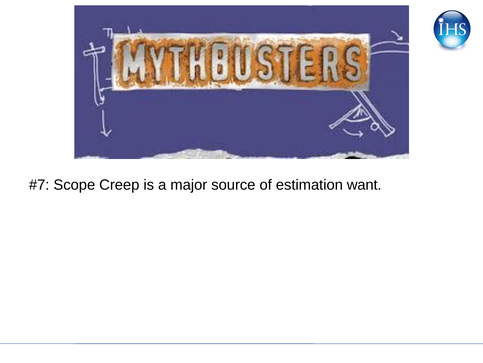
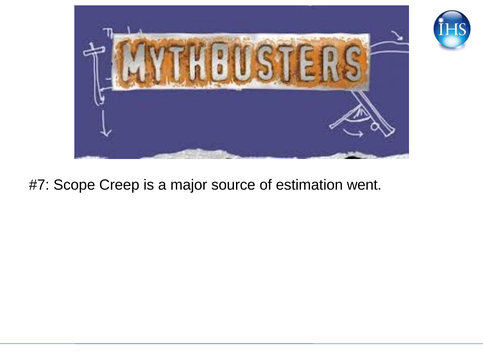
want: want -> went (364, 185)
